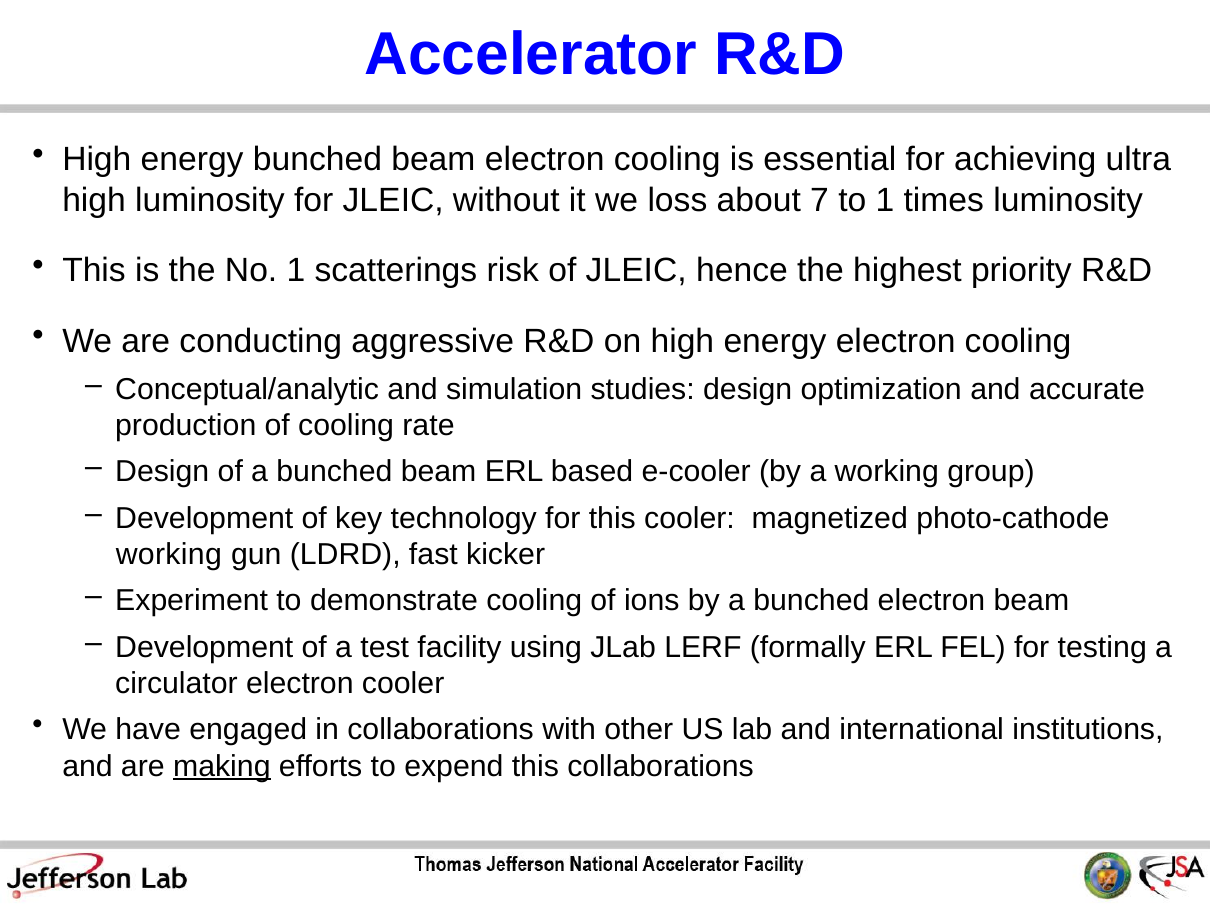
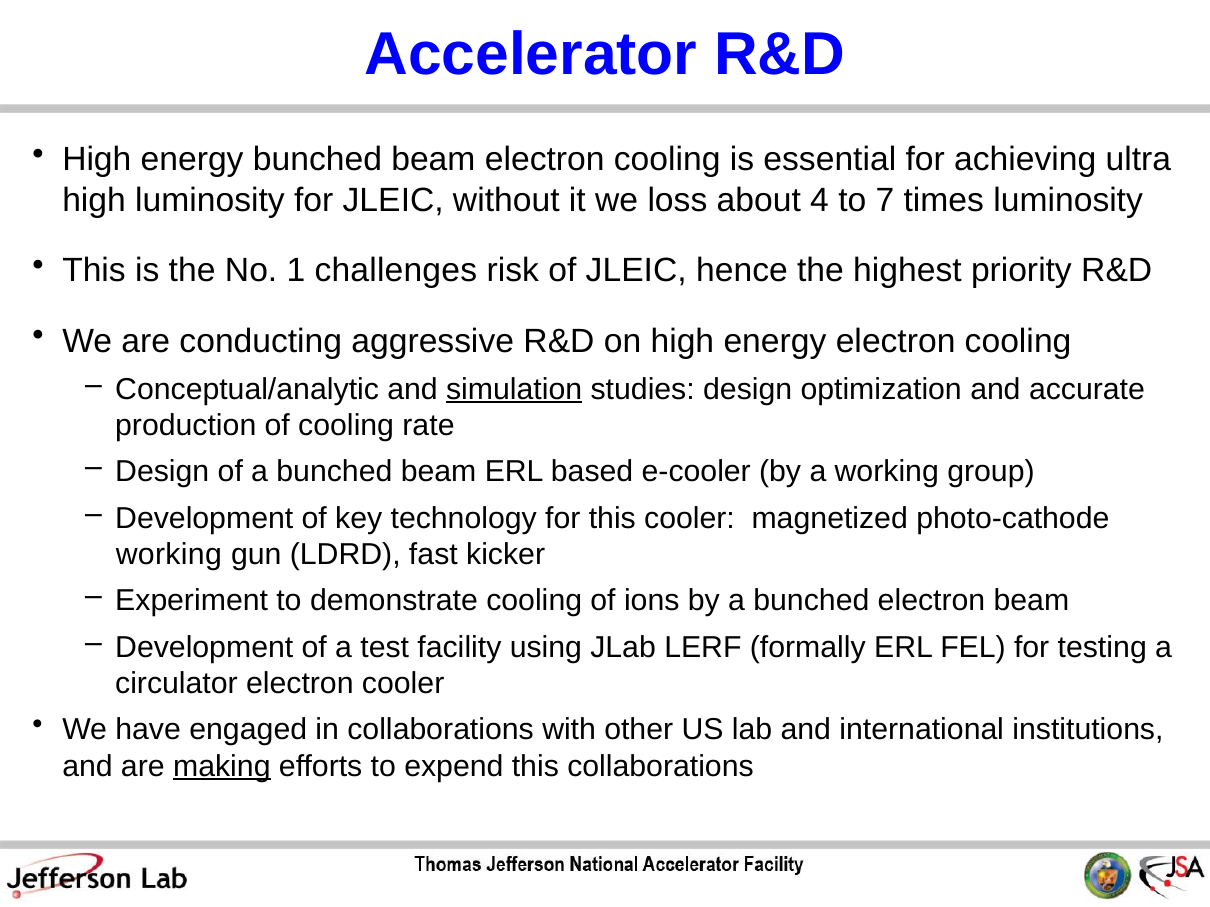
7: 7 -> 4 (819, 200)
to 1: 1 -> 7 (885, 200)
scatterings: scatterings -> challenges (396, 271)
simulation underline: none -> present (514, 389)
